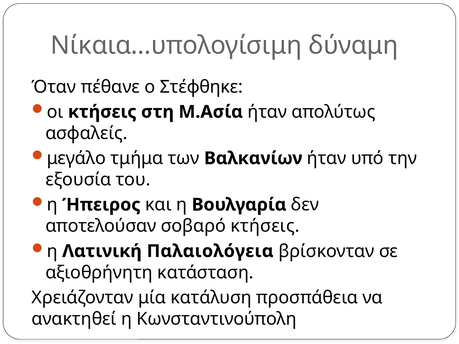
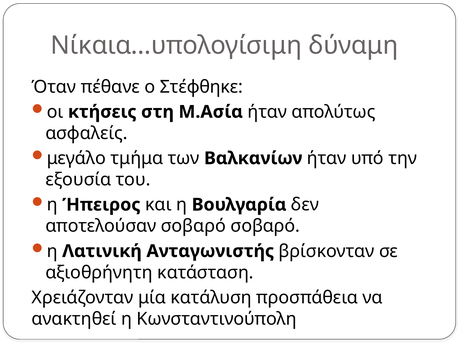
σοβαρό κτήσεις: κτήσεις -> σοβαρό (265, 226)
Παλαιολόγεια: Παλαιολόγεια -> Ανταγωνιστής (210, 251)
